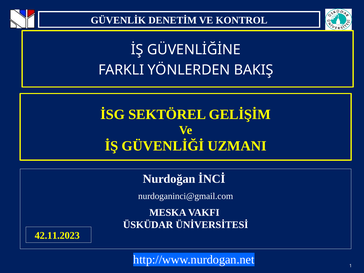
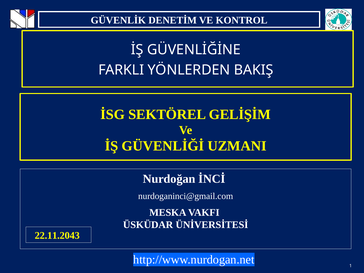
42.11.2023: 42.11.2023 -> 22.11.2043 (57, 235)
